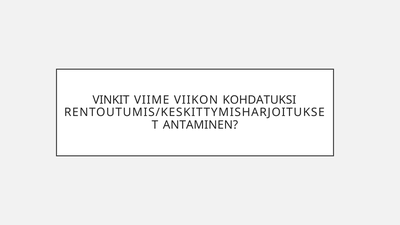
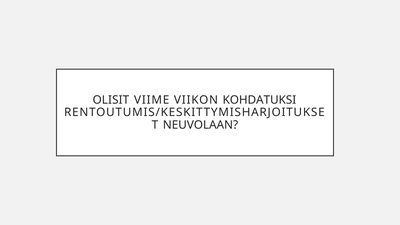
VINKIT: VINKIT -> OLISIT (111, 100)
ANTAMINEN: ANTAMINEN -> NEUVOLAAN (200, 125)
